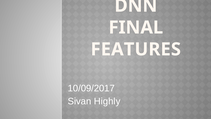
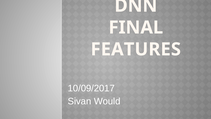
Highly: Highly -> Would (107, 101)
